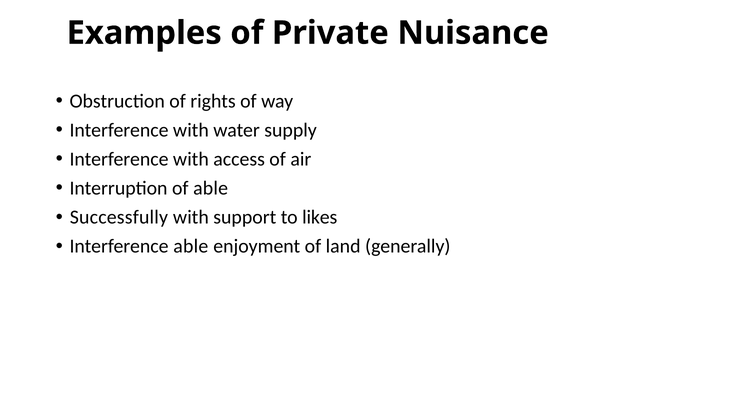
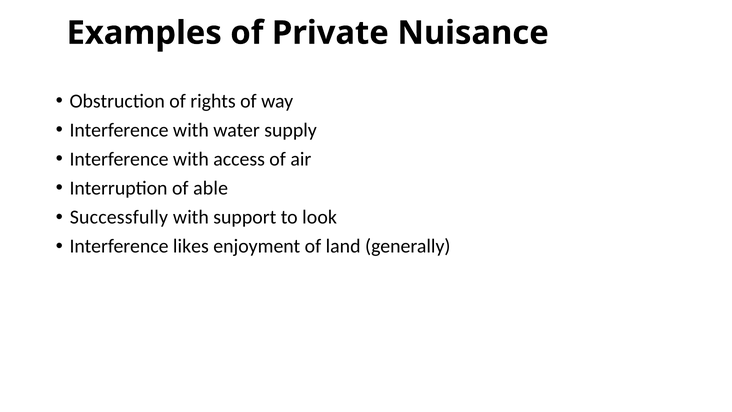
likes: likes -> look (320, 217)
Interference able: able -> likes (191, 246)
